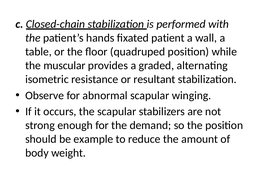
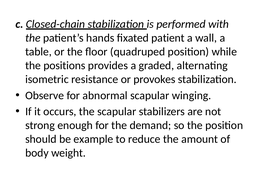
muscular: muscular -> positions (64, 66)
resultant: resultant -> provokes (154, 79)
